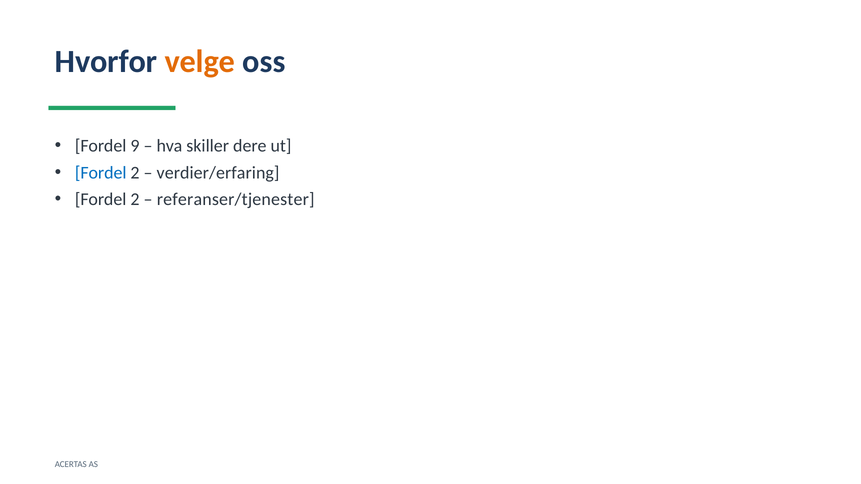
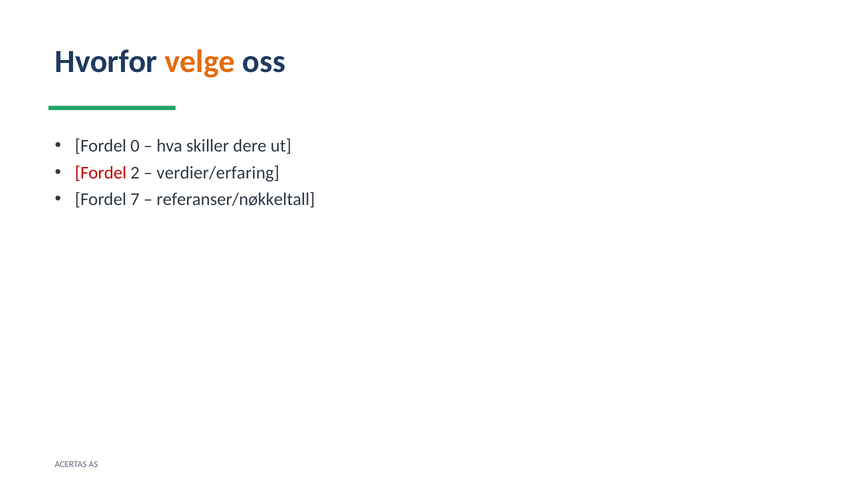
9: 9 -> 0 (135, 146)
Fordel colour: blue -> red (101, 173)
2: 2 -> 7 (135, 200)
referanser/tjenester: referanser/tjenester -> referanser/nøkkeltall (236, 200)
